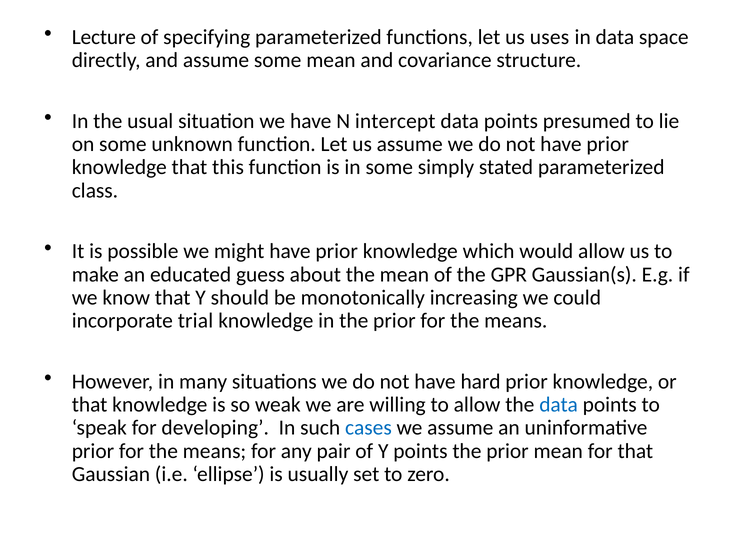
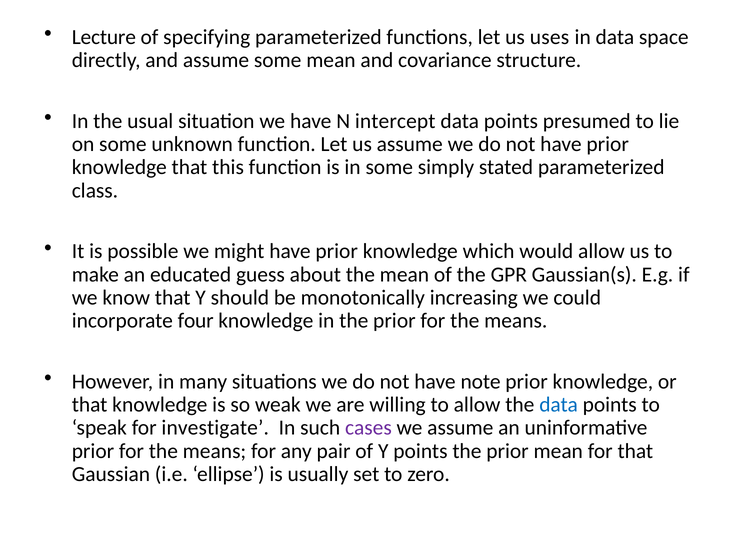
trial: trial -> four (196, 321)
hard: hard -> note (481, 382)
developing: developing -> investigate (215, 428)
cases colour: blue -> purple (368, 428)
